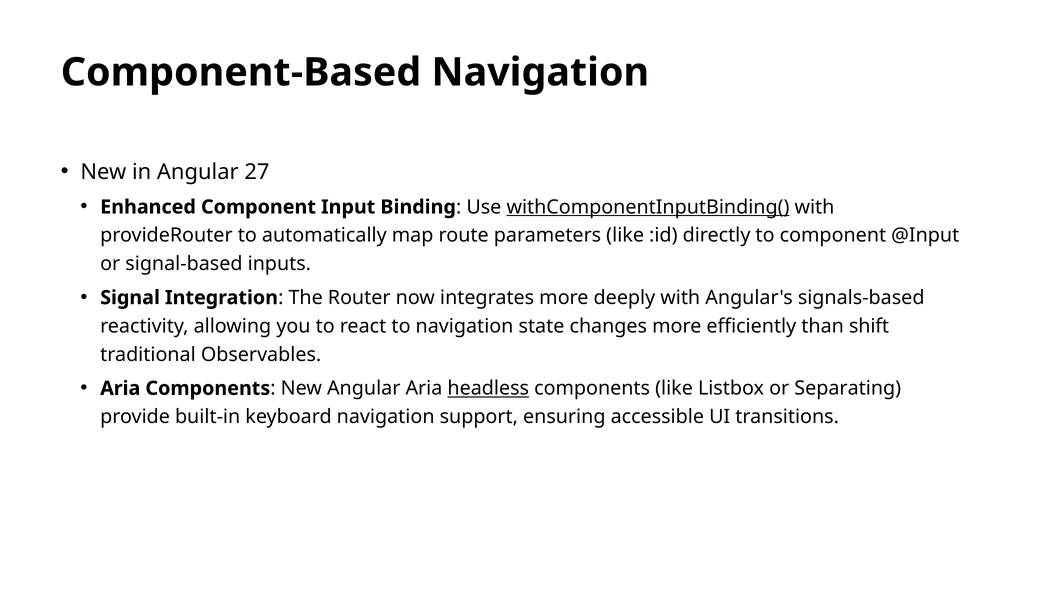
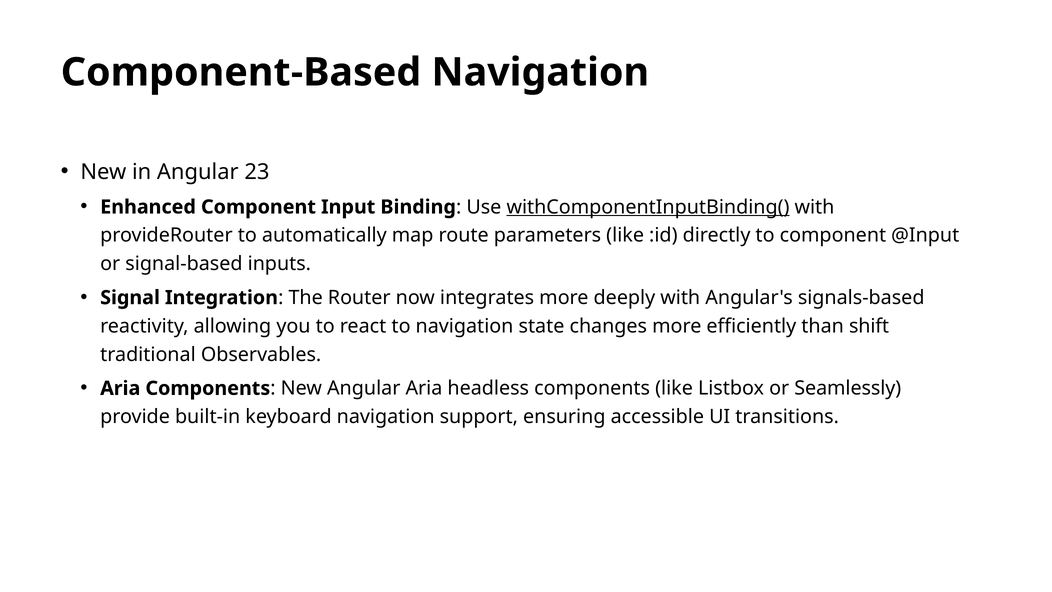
27: 27 -> 23 (257, 172)
headless underline: present -> none (488, 388)
Separating: Separating -> Seamlessly (848, 388)
